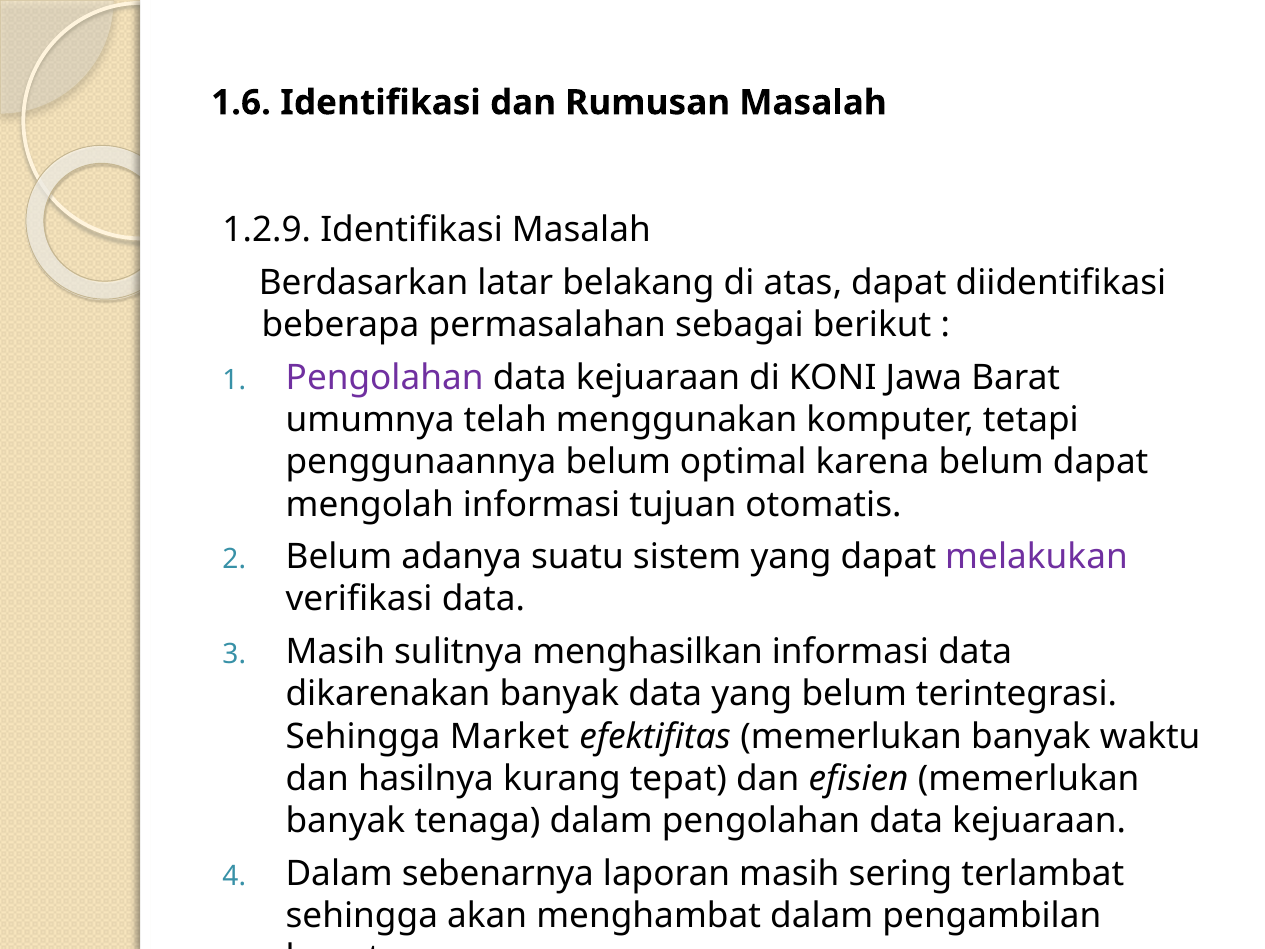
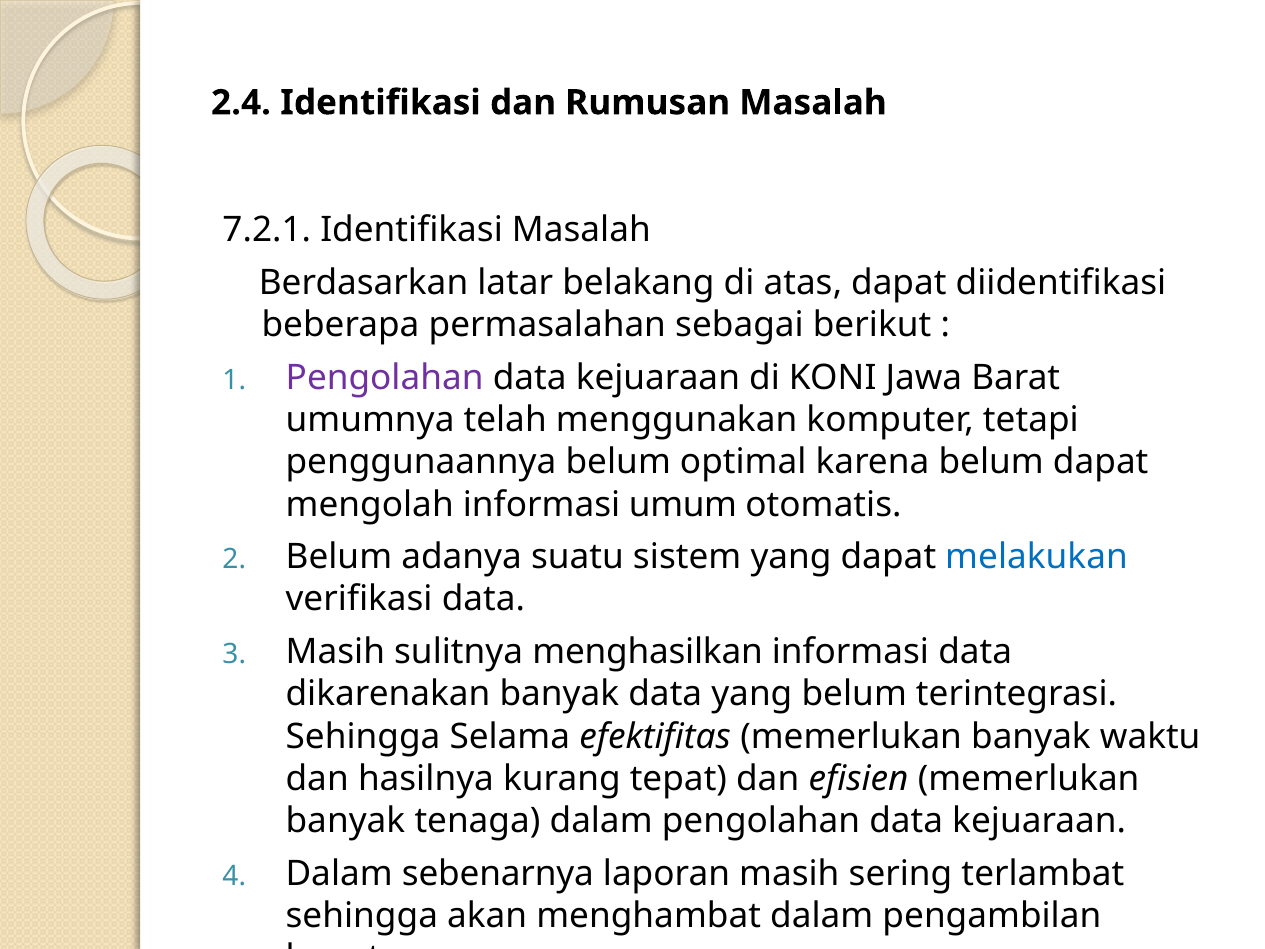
1.6: 1.6 -> 2.4 (241, 103)
1.2.9: 1.2.9 -> 7.2.1 (267, 230)
tujuan: tujuan -> umum (683, 504)
melakukan colour: purple -> blue (1037, 557)
Market: Market -> Selama (510, 736)
